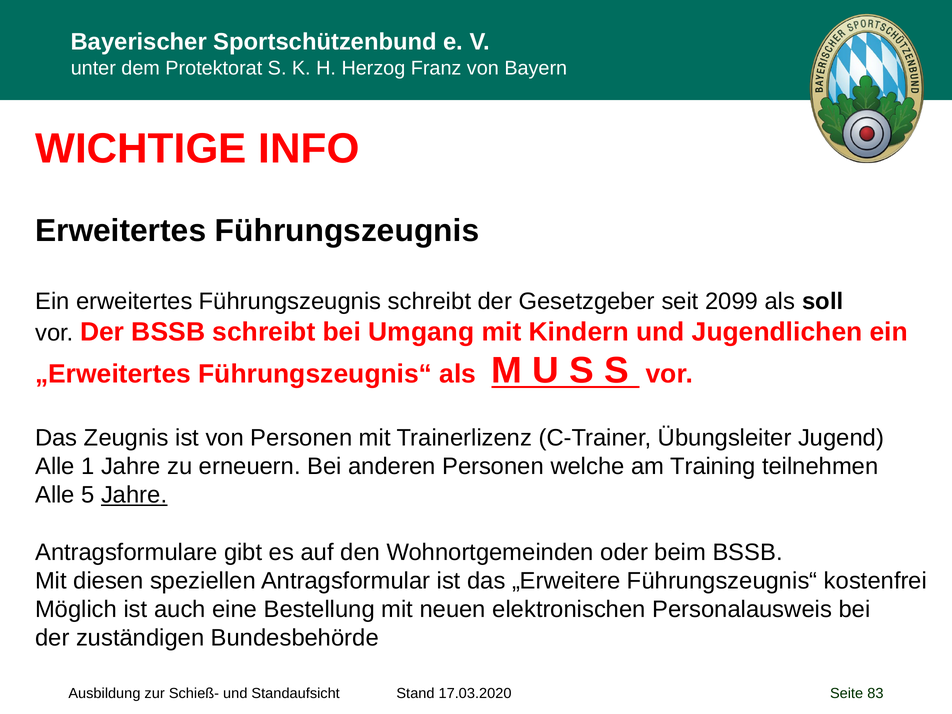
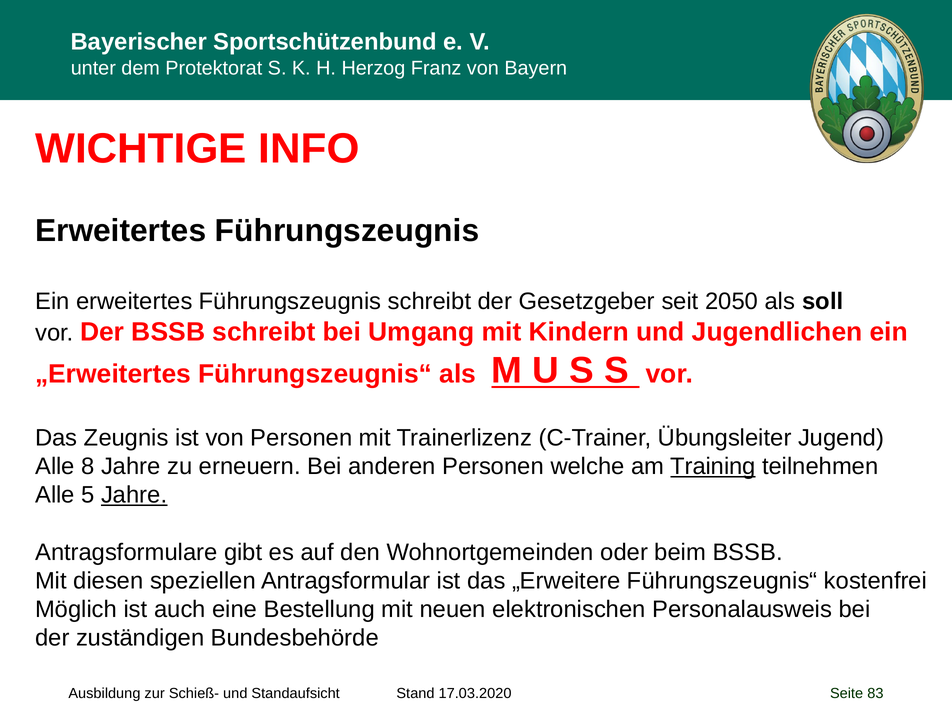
2099: 2099 -> 2050 (732, 301)
1: 1 -> 8 (88, 466)
Training underline: none -> present (713, 466)
